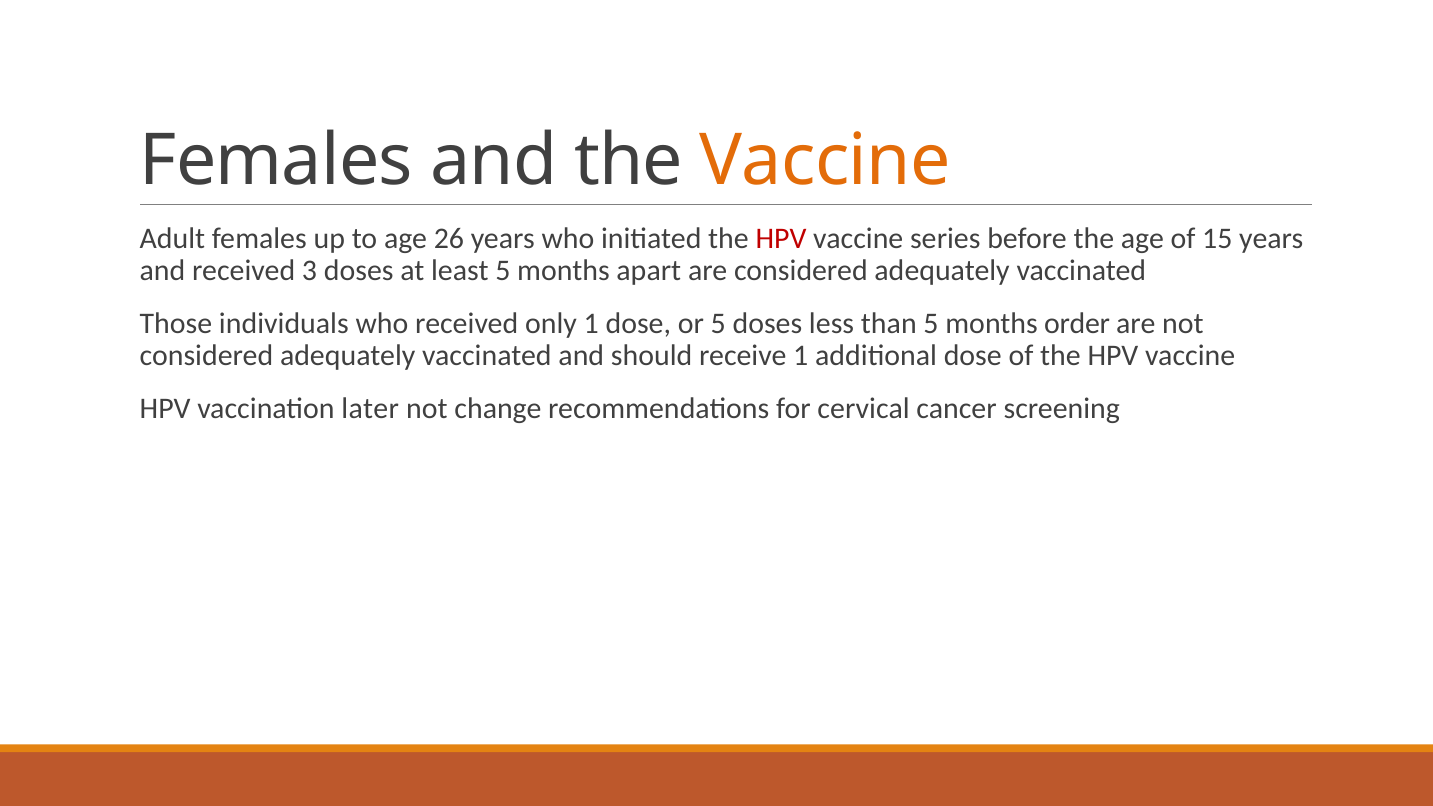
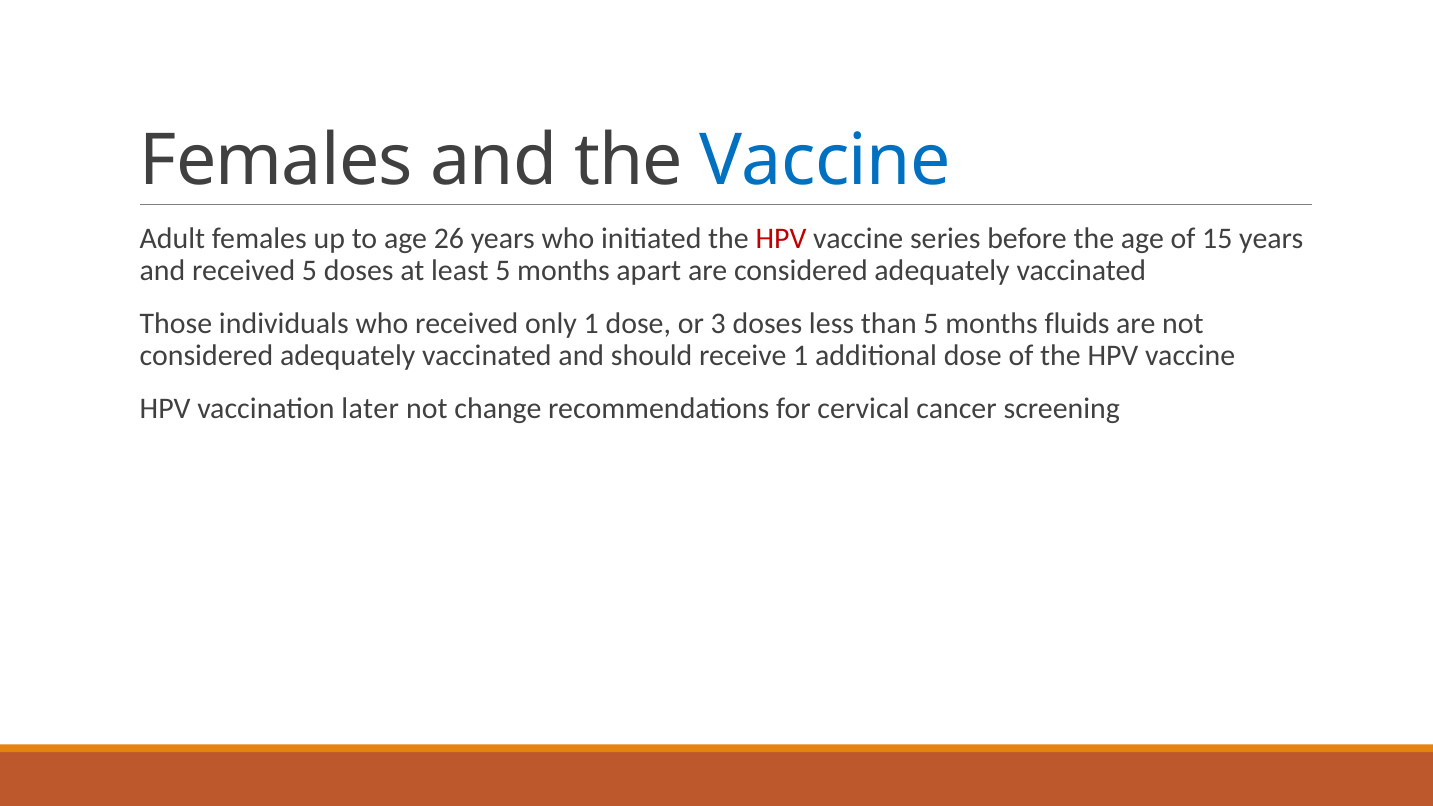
Vaccine colour: orange -> blue (825, 161)
received 3: 3 -> 5 (310, 271)
or 5: 5 -> 3 (718, 324)
order: order -> fluids (1077, 324)
